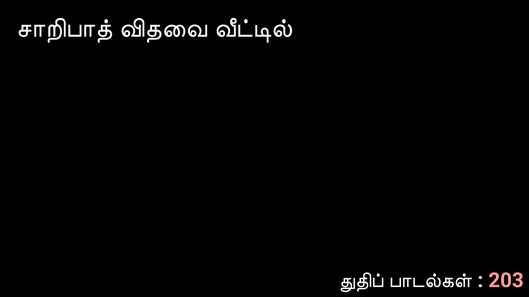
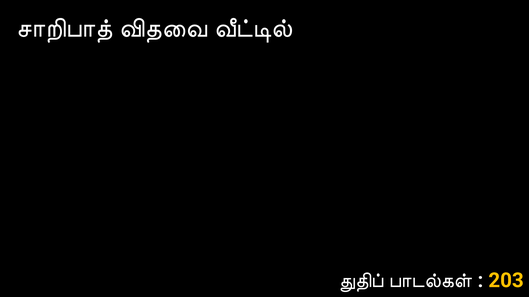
203 colour: pink -> yellow (506, 281)
